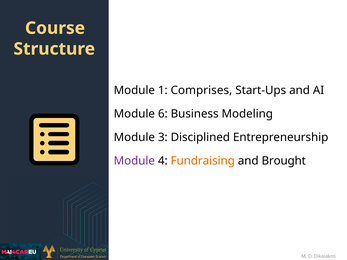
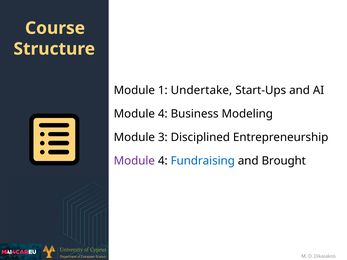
Comprises: Comprises -> Undertake (201, 90)
6: 6 -> 4 (163, 114)
Fundraising colour: orange -> blue (203, 161)
